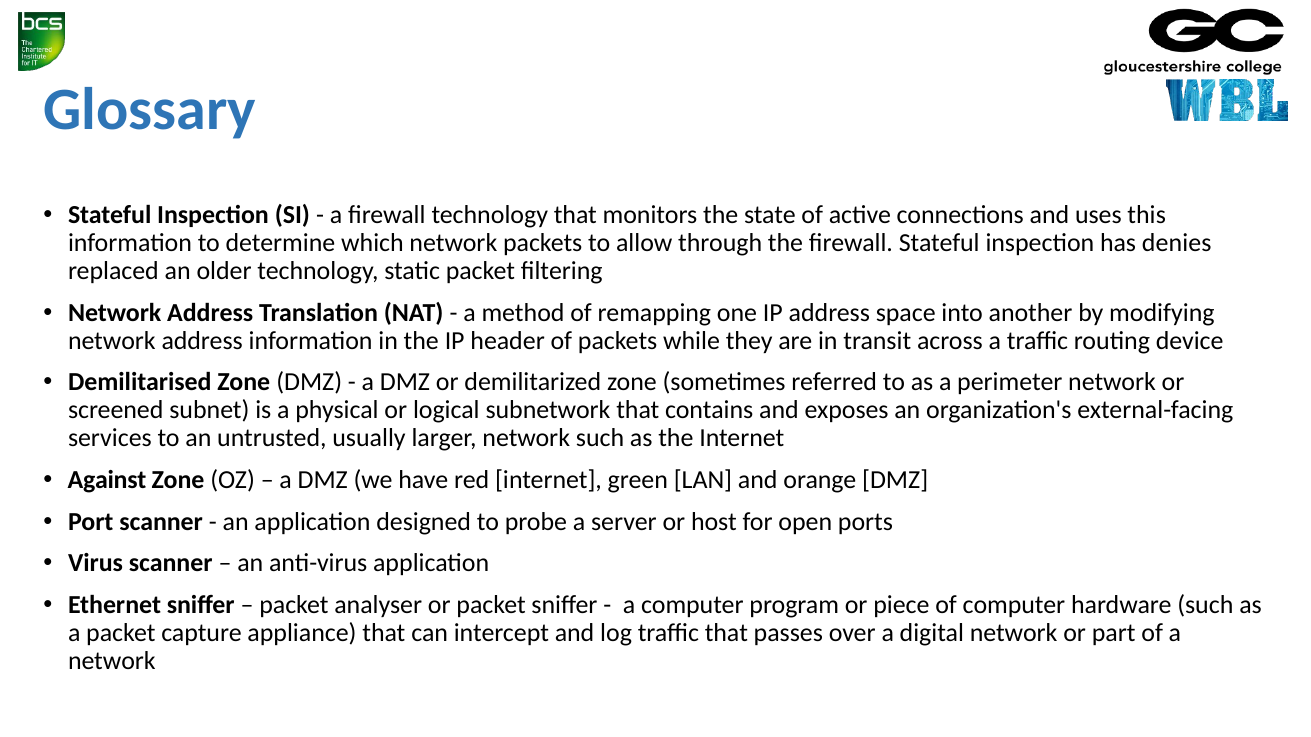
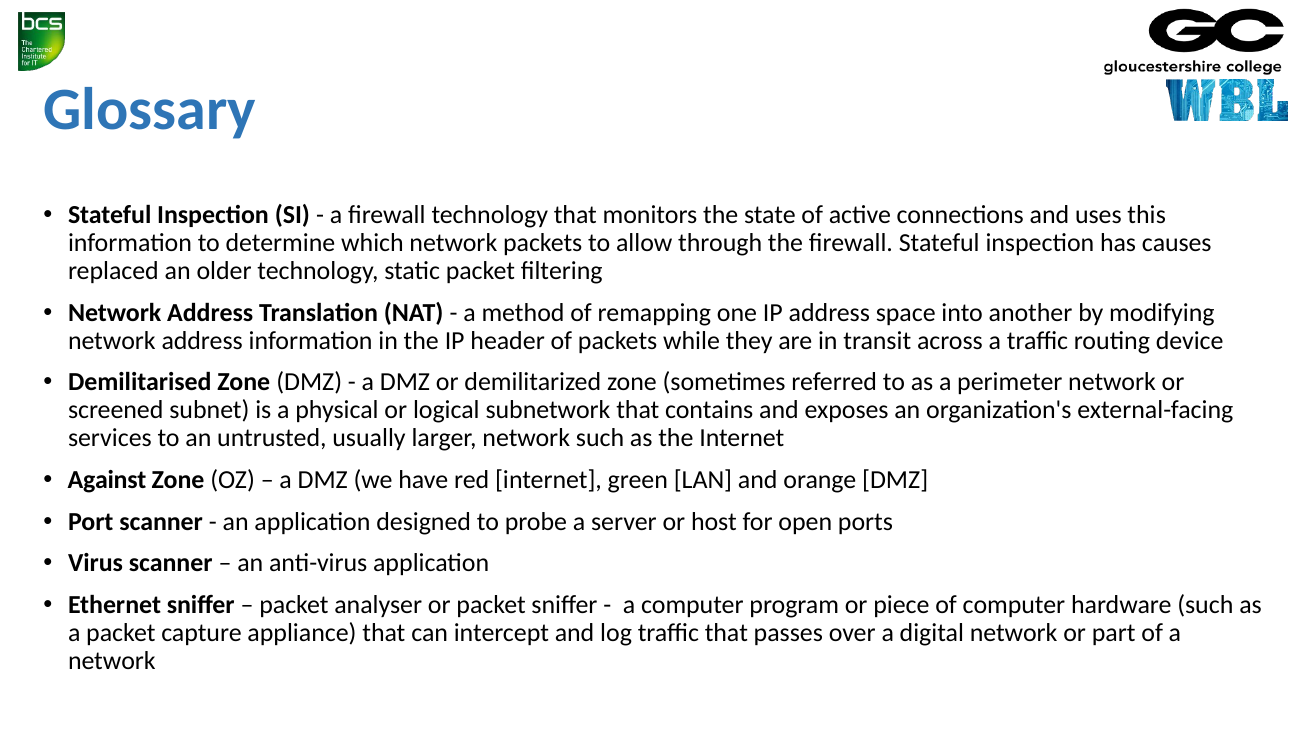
denies: denies -> causes (1177, 243)
